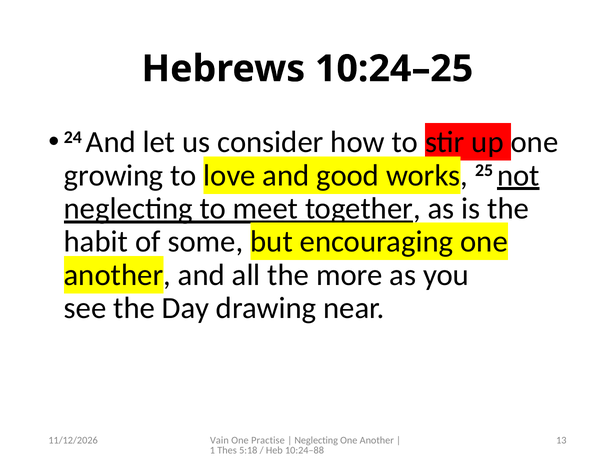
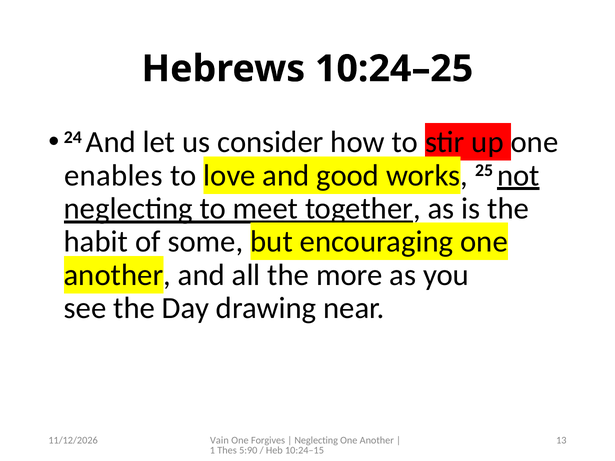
growing: growing -> enables (113, 175)
Practise: Practise -> Forgives (268, 440)
5:18: 5:18 -> 5:90 (248, 451)
10:24–88: 10:24–88 -> 10:24–15 (305, 451)
